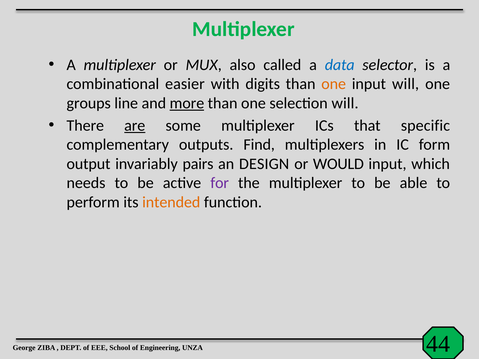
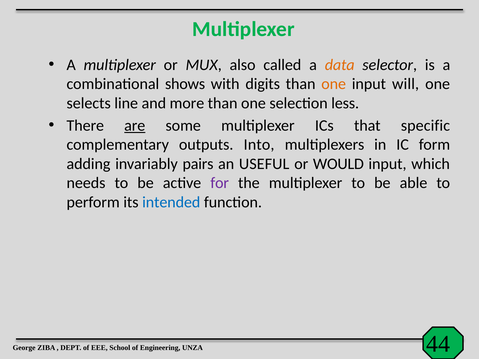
data colour: blue -> orange (340, 65)
easier: easier -> shows (185, 84)
groups: groups -> selects (89, 103)
more underline: present -> none (187, 103)
selection will: will -> less (345, 103)
Find: Find -> Into (259, 145)
output: output -> adding (88, 164)
DESIGN: DESIGN -> USEFUL (264, 164)
intended colour: orange -> blue (171, 202)
